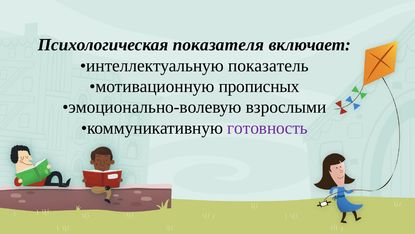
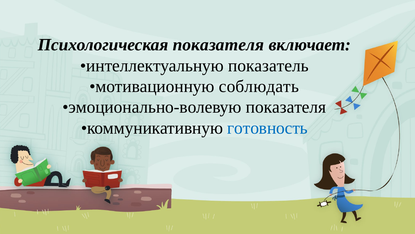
прописных: прописных -> соблюдать (259, 86)
эмоционально-волевую взрослыми: взрослыми -> показателя (286, 107)
готовность colour: purple -> blue (268, 128)
